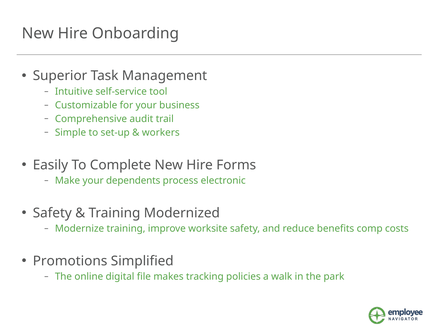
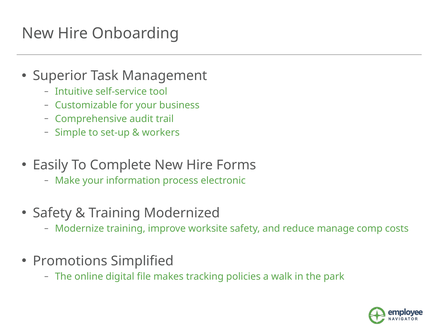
dependents: dependents -> information (133, 181)
benefits: benefits -> manage (336, 229)
